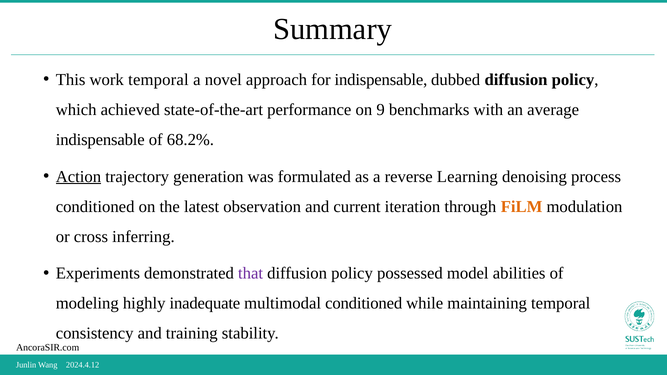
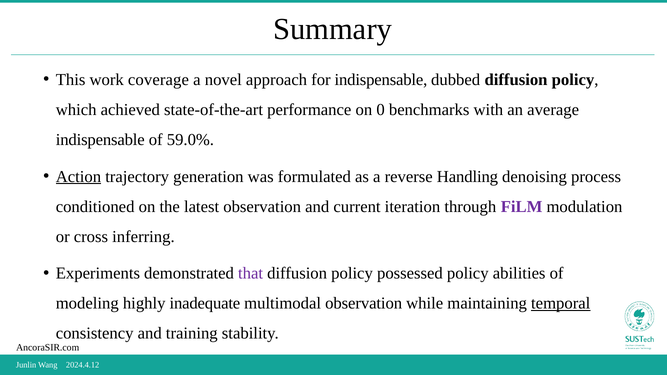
work temporal: temporal -> coverage (158, 80)
9: 9 -> 0 (381, 110)
68.2%: 68.2% -> 59.0% (190, 140)
Learning: Learning -> Handling (467, 177)
FiLM colour: orange -> purple (522, 207)
possessed model: model -> policy (468, 274)
multimodal conditioned: conditioned -> observation (364, 304)
temporal underline: none -> present (561, 304)
